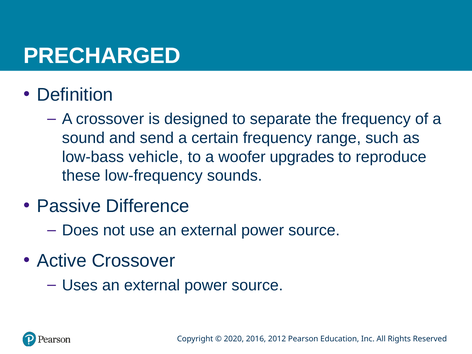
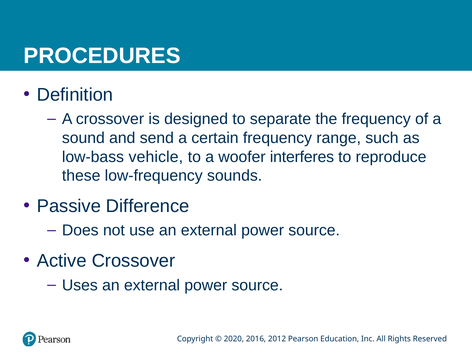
PRECHARGED: PRECHARGED -> PROCEDURES (102, 56)
upgrades: upgrades -> interferes (302, 157)
